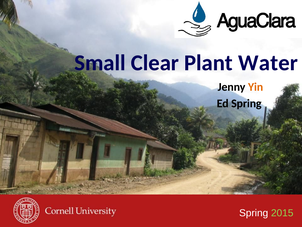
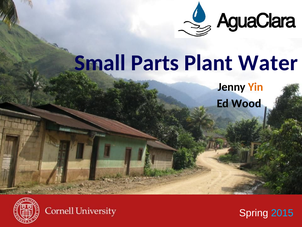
Clear: Clear -> Parts (155, 63)
Ed Spring: Spring -> Wood (246, 103)
2015 colour: light green -> light blue (282, 213)
